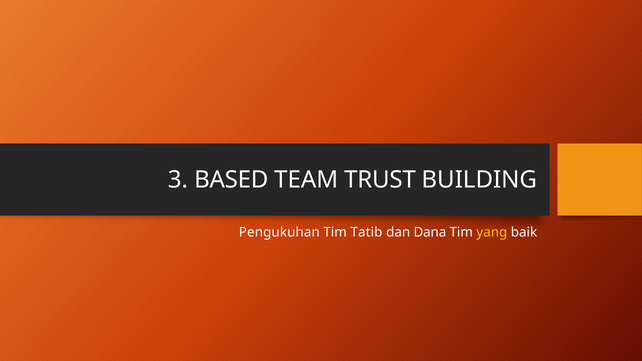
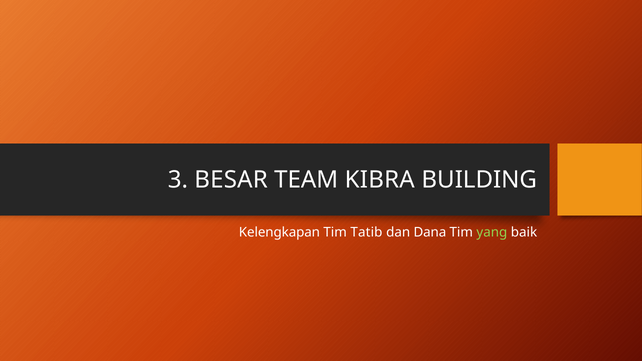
BASED: BASED -> BESAR (231, 180)
TRUST: TRUST -> KIBRA (380, 180)
Pengukuhan: Pengukuhan -> Kelengkapan (279, 232)
yang colour: yellow -> light green (492, 232)
